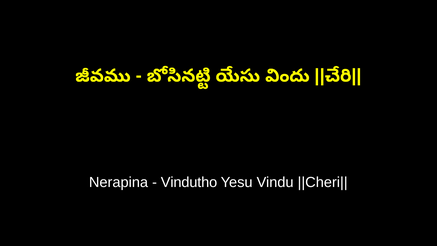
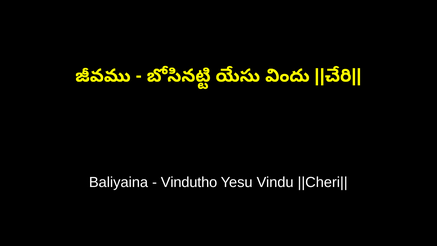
Nerapina: Nerapina -> Baliyaina (119, 182)
